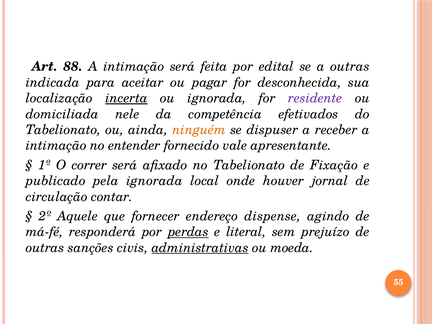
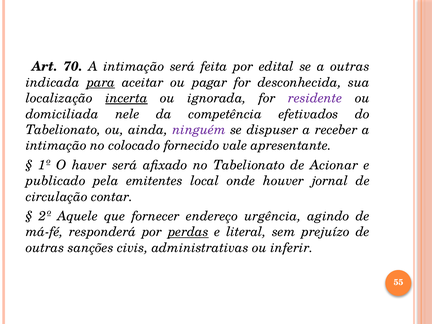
88: 88 -> 70 (73, 67)
para underline: none -> present (101, 82)
ninguém colour: orange -> purple (199, 130)
entender: entender -> colocado (134, 146)
correr: correr -> haver (89, 165)
Fixação: Fixação -> Acionar (334, 165)
pela ignorada: ignorada -> emitentes (155, 181)
dispense: dispense -> urgência (273, 216)
administrativas underline: present -> none (200, 248)
moeda: moeda -> inferir (292, 248)
